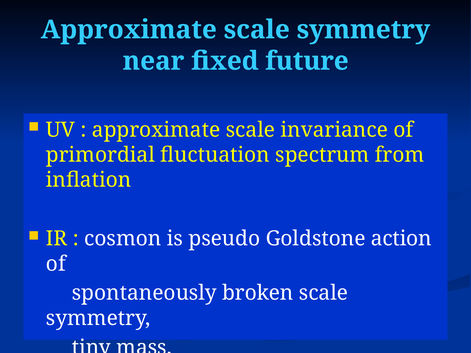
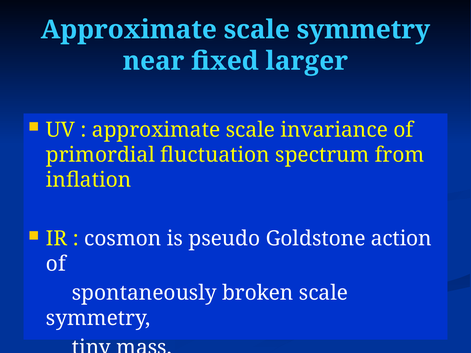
future: future -> larger (307, 61)
